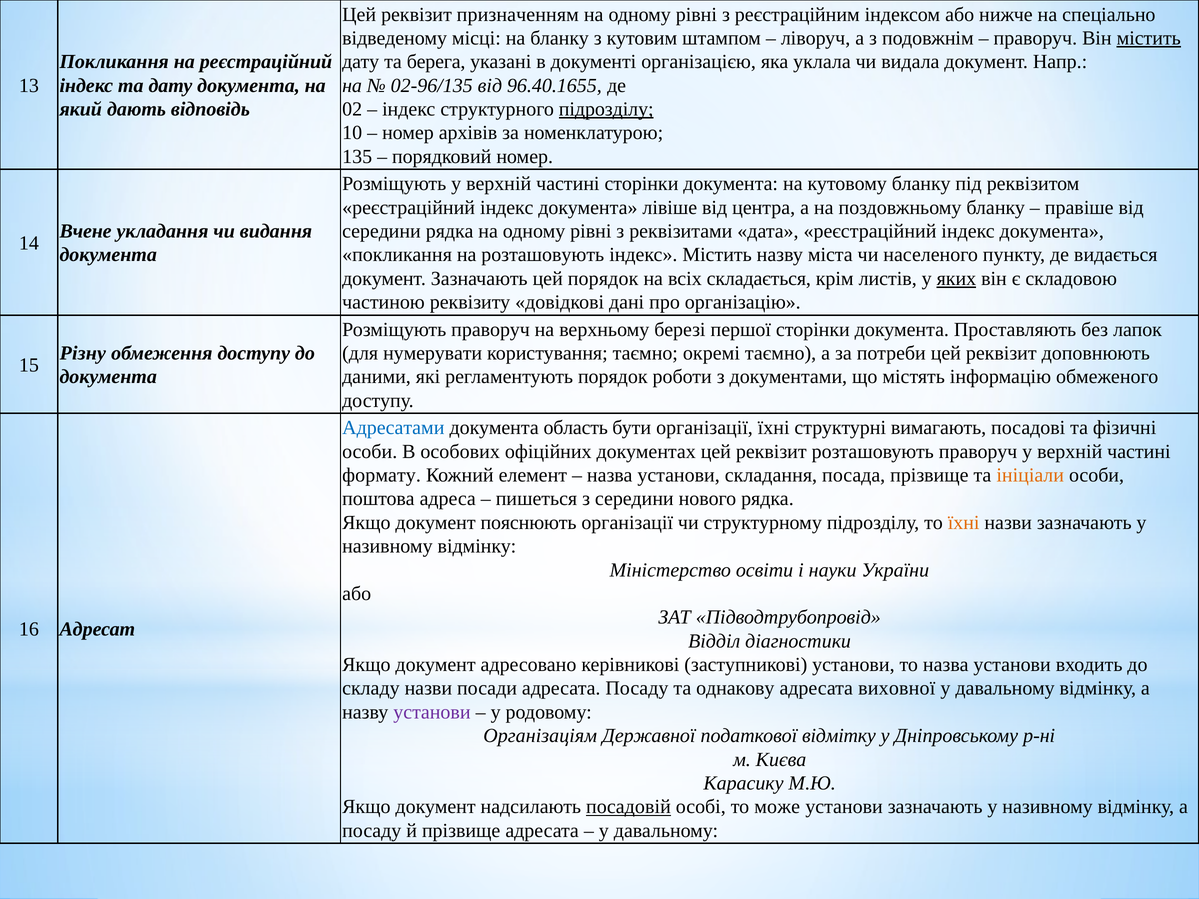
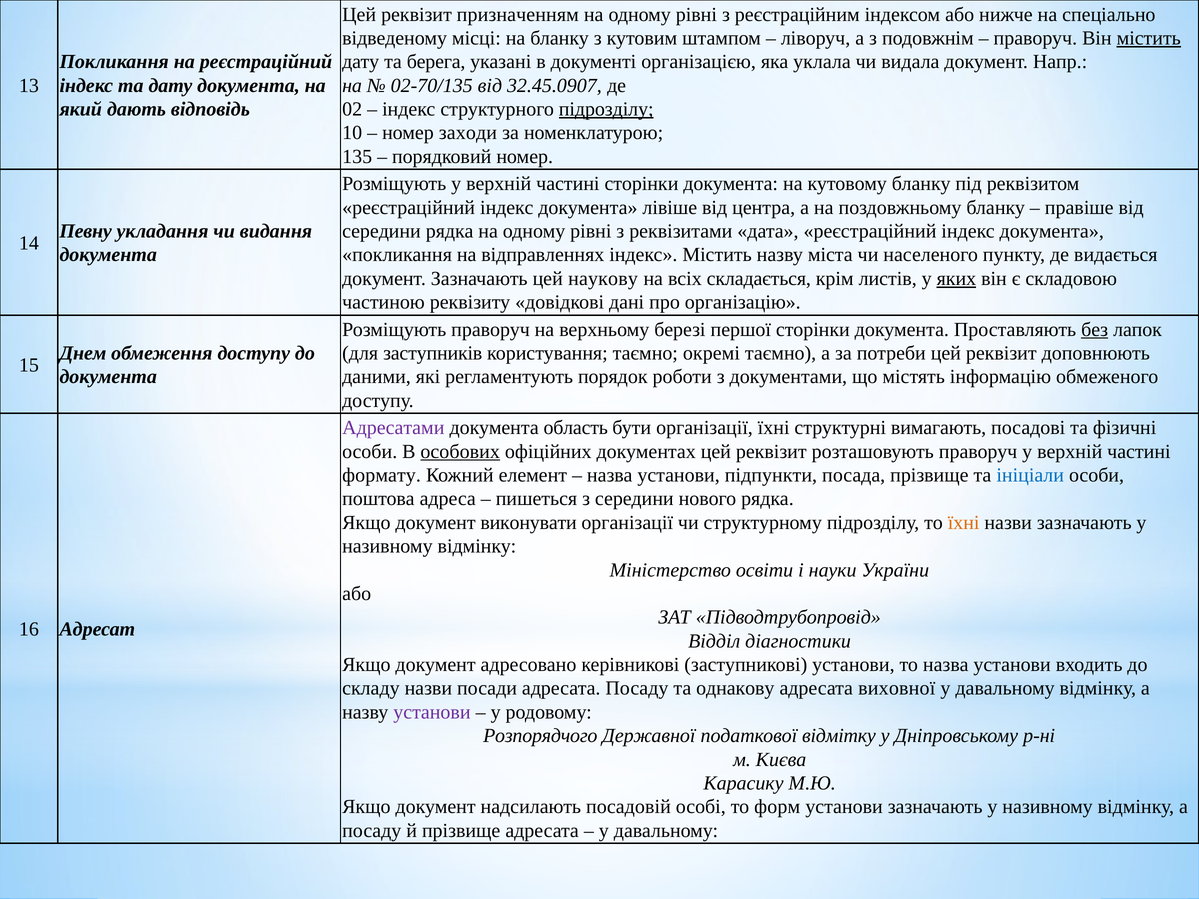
02-96/135: 02-96/135 -> 02-70/135 (432, 86)
96.40.1655: 96.40.1655 -> 32.45.0907 (554, 86)
архівів: архівів -> заходи (468, 133)
Вчене: Вчене -> Певну (86, 231)
на розташовують: розташовують -> відправленнях (543, 255)
цей порядок: порядок -> наукову (603, 279)
без underline: none -> present (1095, 330)
Різну: Різну -> Днем (83, 353)
нумерувати: нумерувати -> заступників (433, 353)
Адресатами colour: blue -> purple (393, 428)
особових underline: none -> present (460, 452)
складання: складання -> підпункти (771, 475)
ініціали colour: orange -> blue (1030, 475)
пояснюють: пояснюють -> виконувати (529, 523)
Організаціям: Організаціям -> Розпорядчого (540, 736)
посадовій underline: present -> none (628, 807)
може: може -> форм (777, 807)
